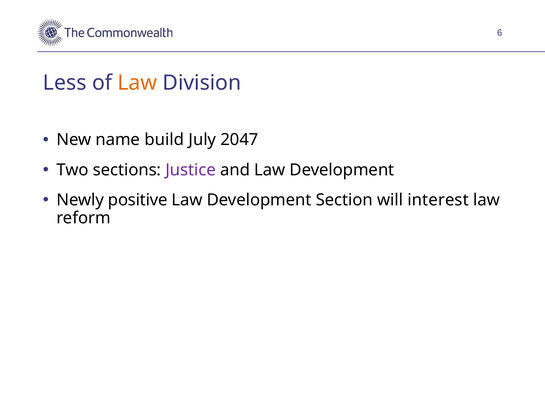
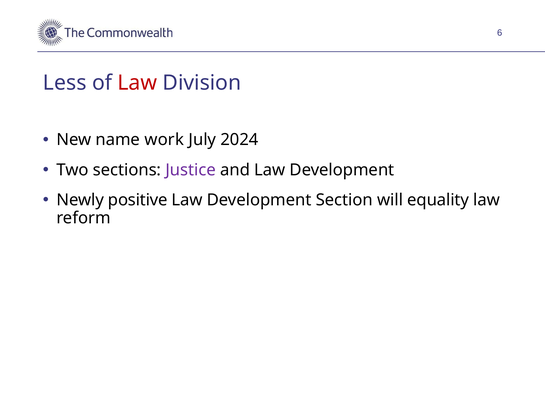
Law colour: orange -> red (137, 83)
build: build -> work (164, 140)
2047: 2047 -> 2024 (239, 140)
interest: interest -> equality (438, 200)
